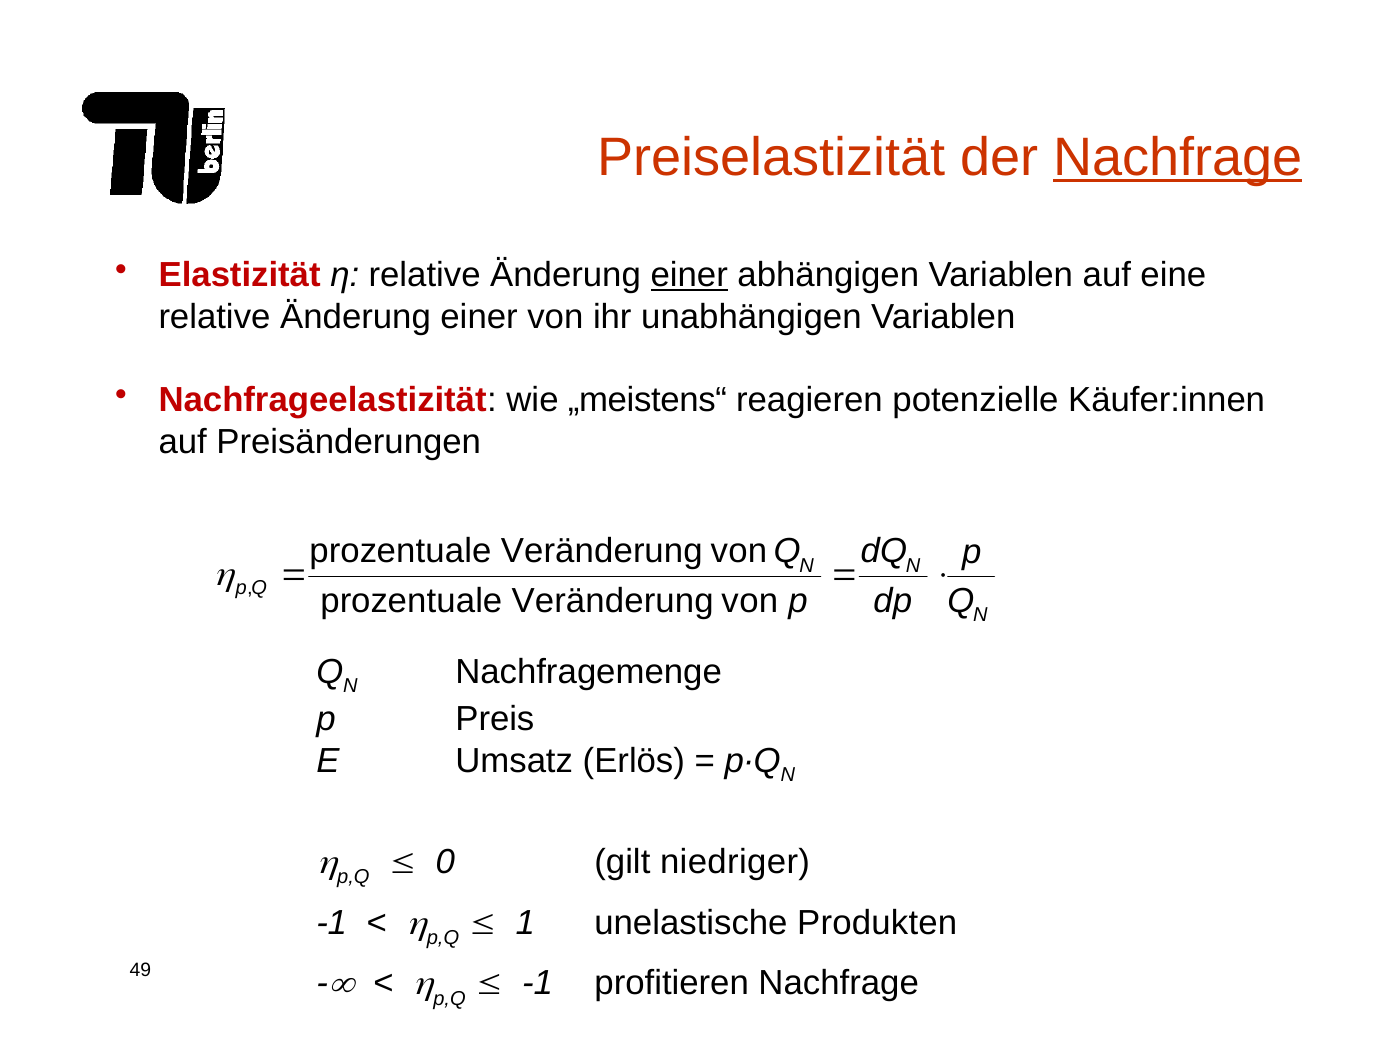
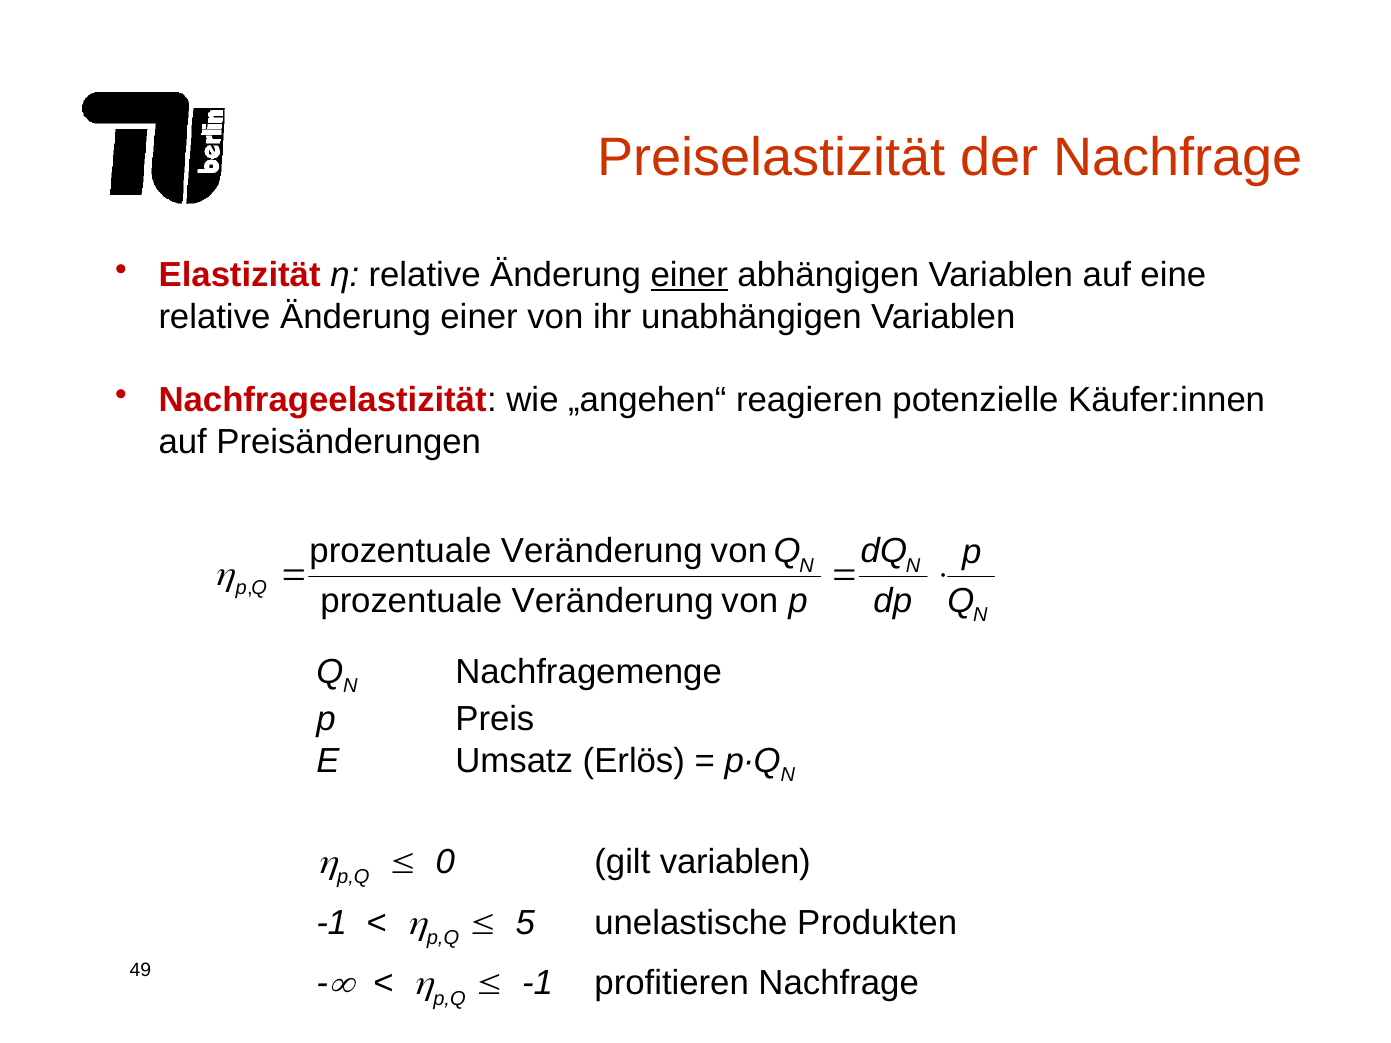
Nachfrage underline: present -> none (1178, 157)
„meistens“: „meistens“ -> „angehen“ (647, 401)
gilt niedriger: niedriger -> variablen (735, 862)
1: 1 -> 5 (525, 923)
